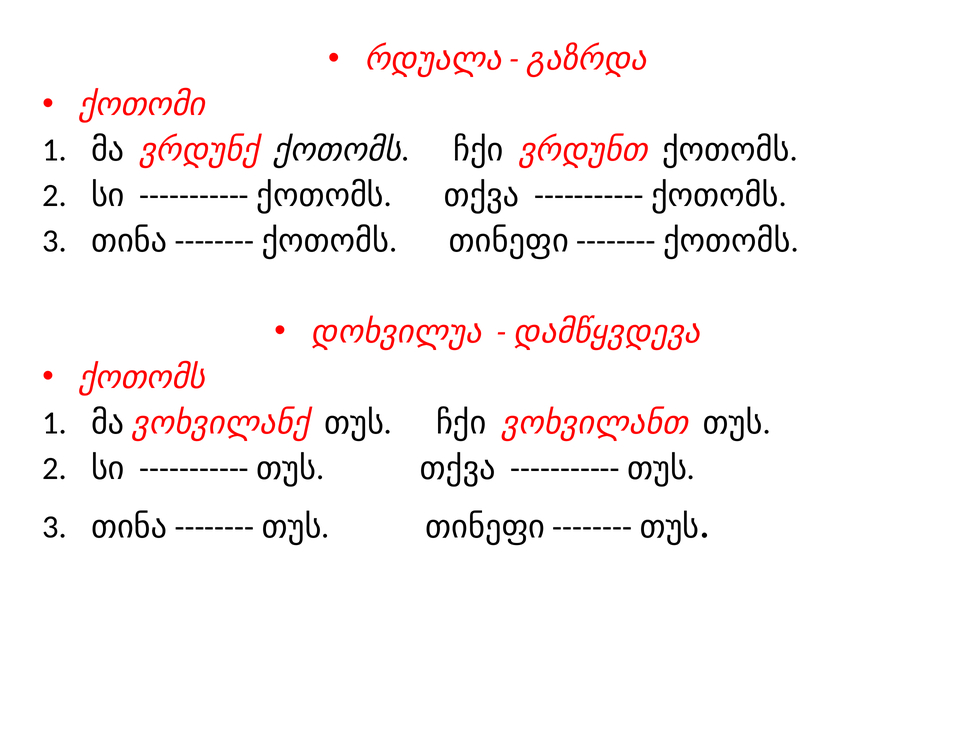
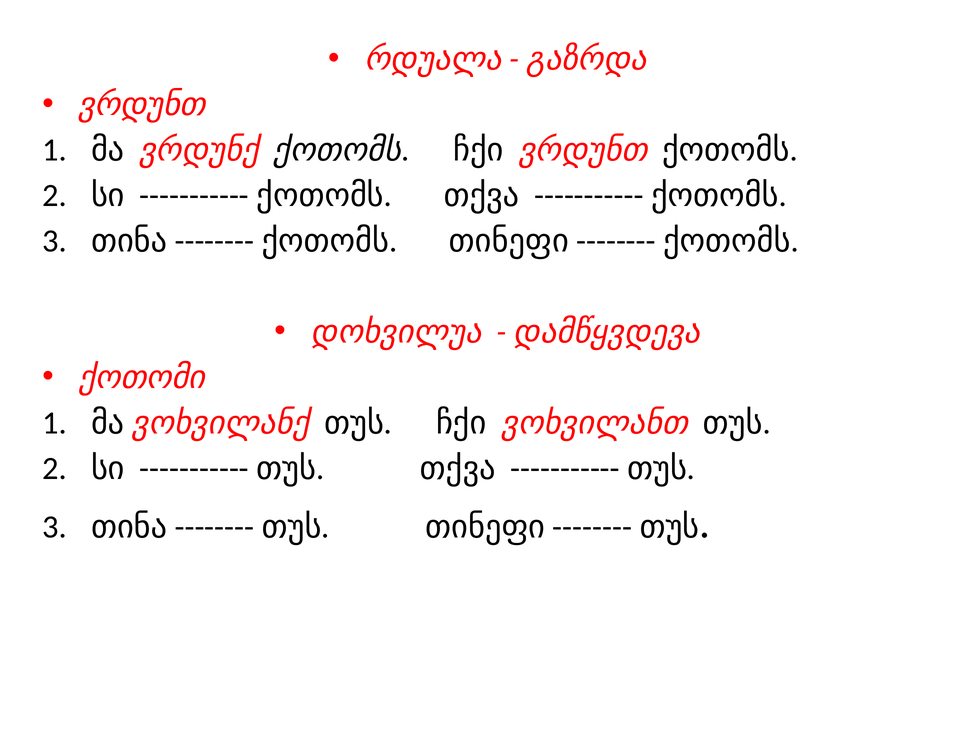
ქოთომი: ქოთომი -> ვრდუნთ (142, 105)
ქოთომს: ქოთომს -> ქოთომი (142, 378)
